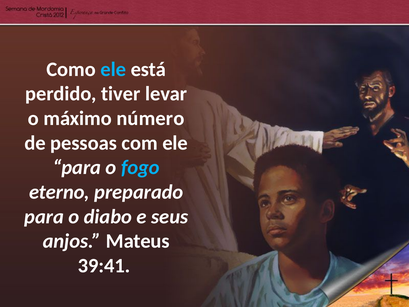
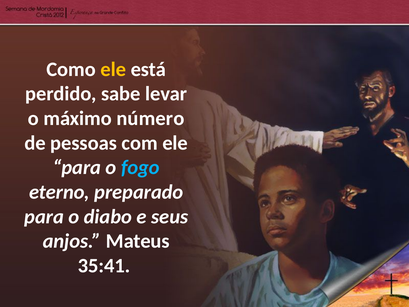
ele colour: light blue -> yellow (113, 69)
tiver: tiver -> sabe (121, 94)
39:41: 39:41 -> 35:41 (104, 266)
